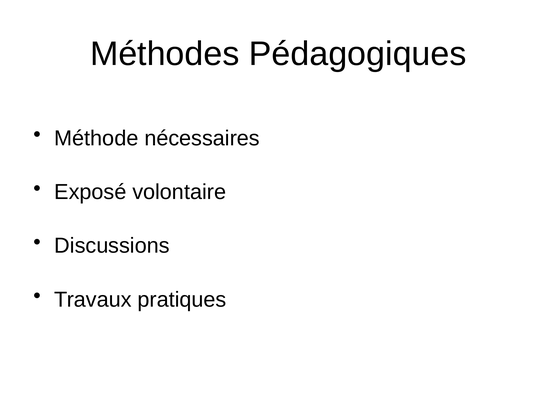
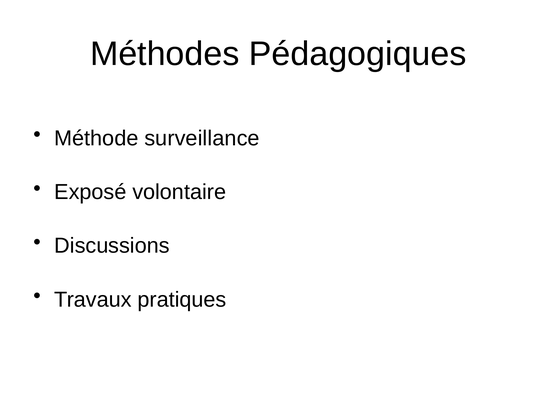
nécessaires: nécessaires -> surveillance (202, 138)
